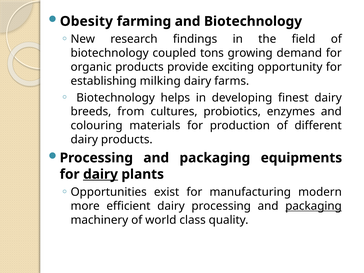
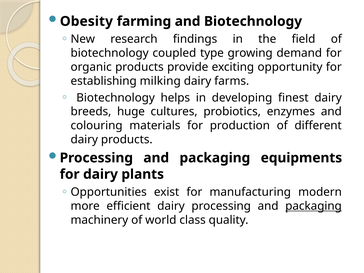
tons: tons -> type (212, 53)
from: from -> huge (131, 112)
dairy underline: present -> none (100, 174)
